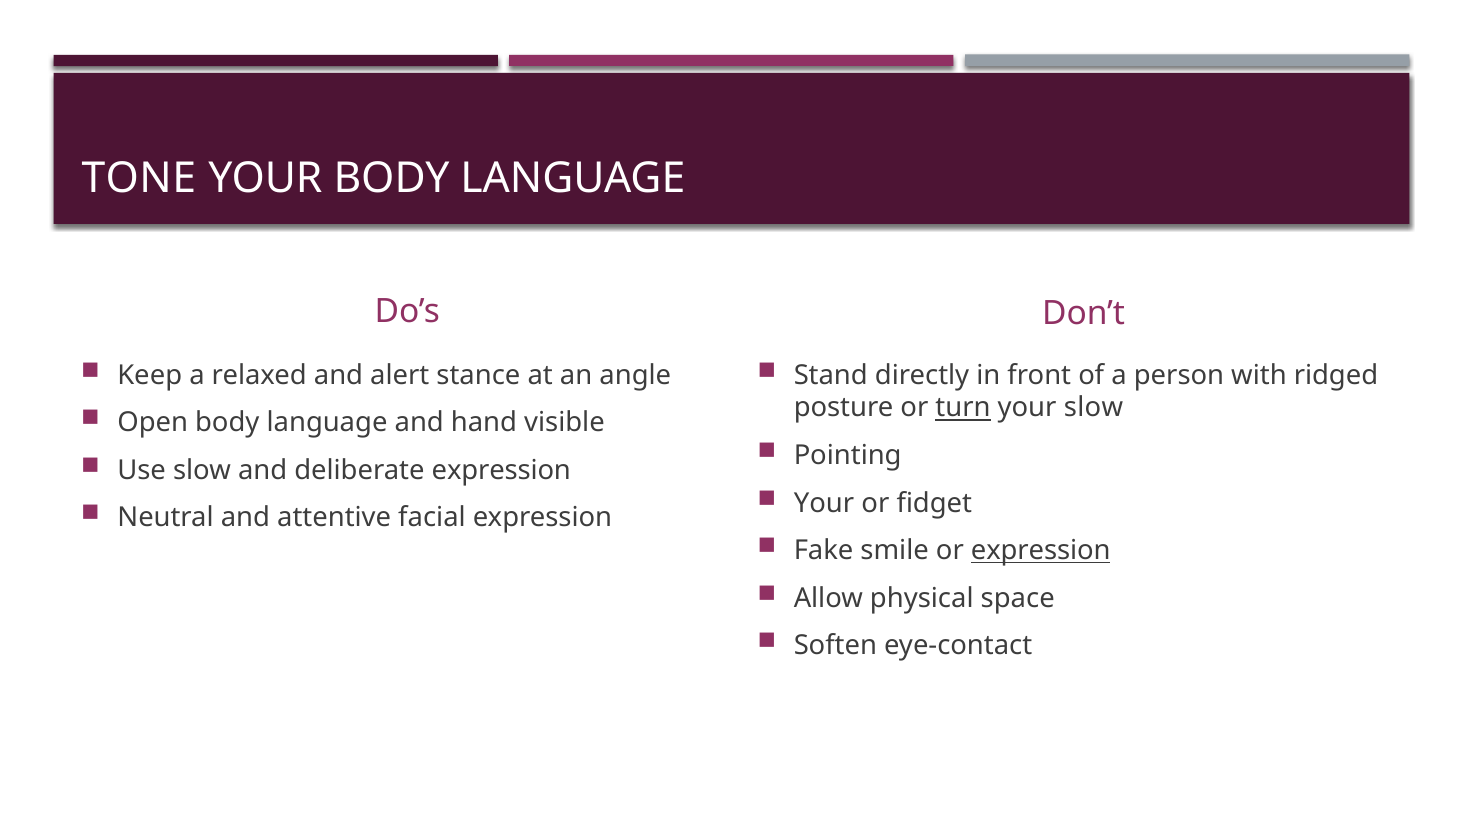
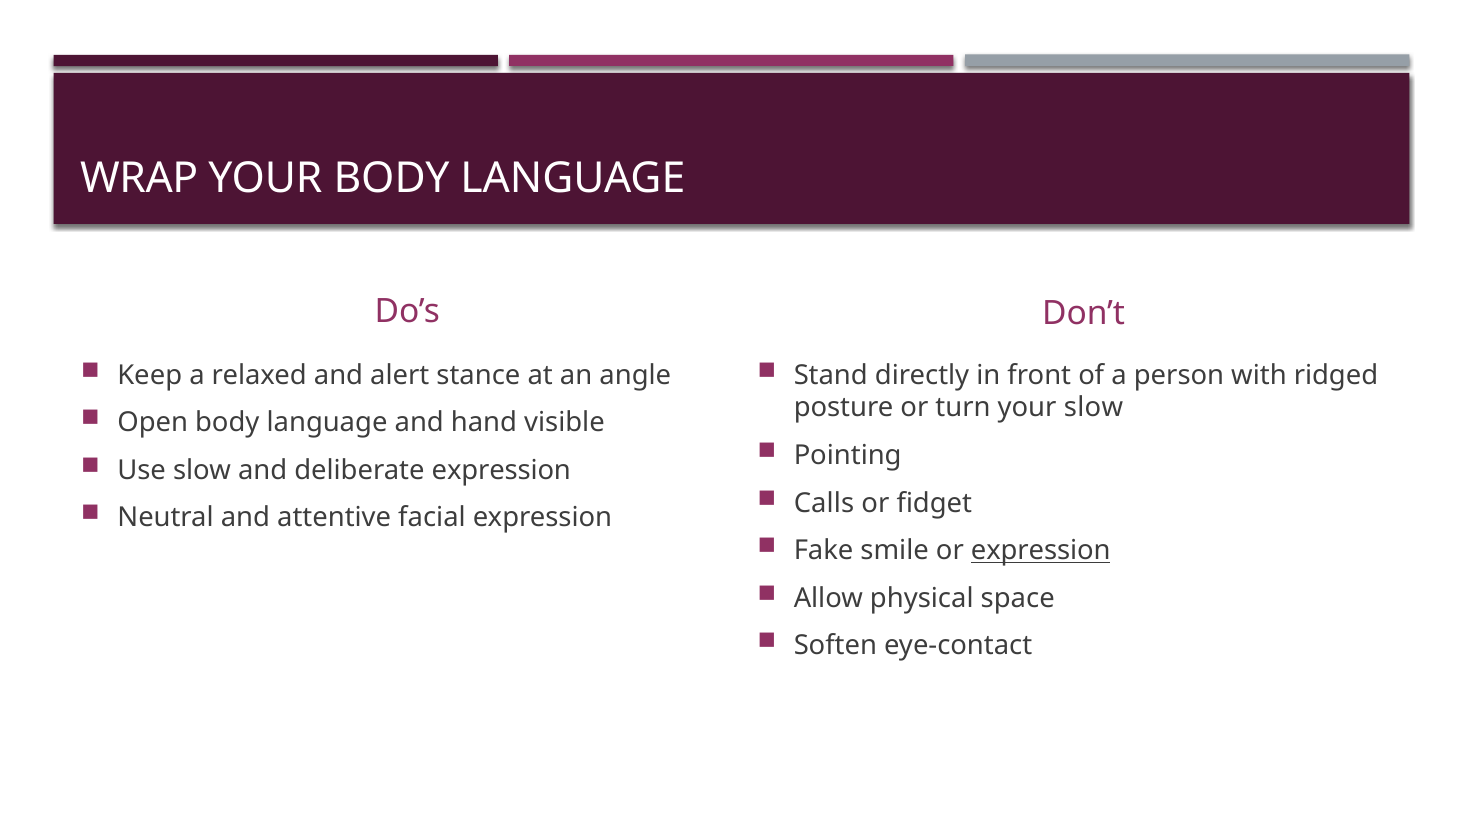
TONE: TONE -> WRAP (139, 178)
turn underline: present -> none (963, 408)
Your: Your -> Calls (824, 503)
